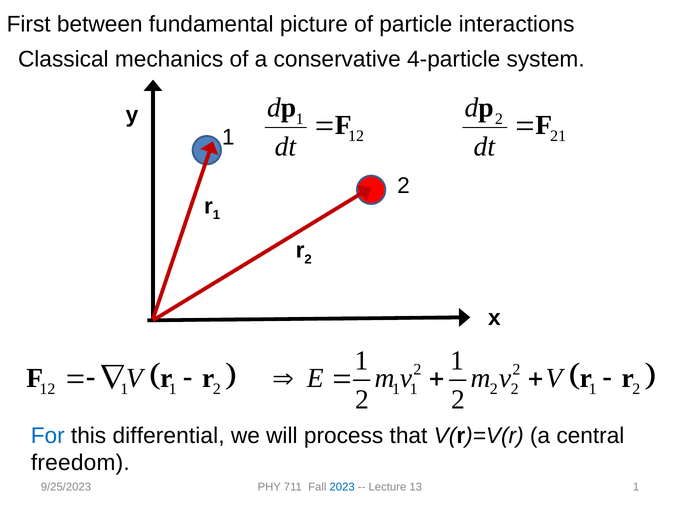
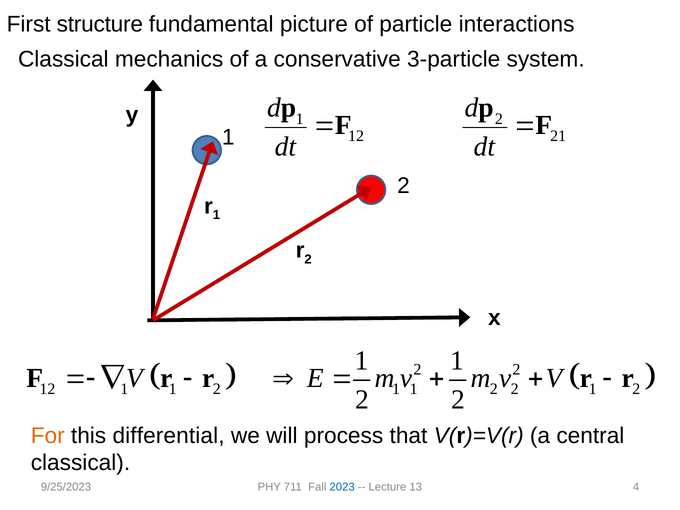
between: between -> structure (100, 24)
4-particle: 4-particle -> 3-particle (454, 59)
For colour: blue -> orange (48, 436)
freedom: freedom -> classical (80, 463)
13 1: 1 -> 4 (636, 487)
